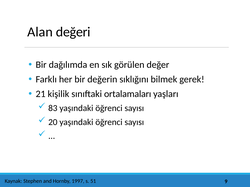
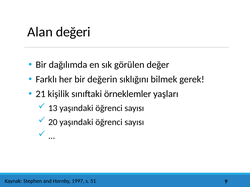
ortalamaları: ortalamaları -> örneklemler (128, 94)
83: 83 -> 13 (53, 108)
